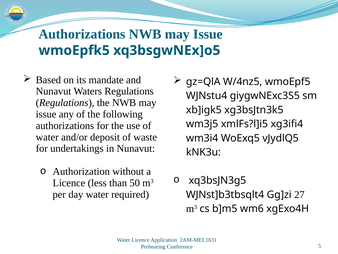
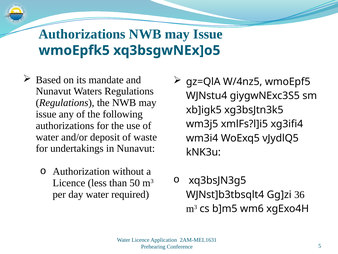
27: 27 -> 36 (299, 194)
